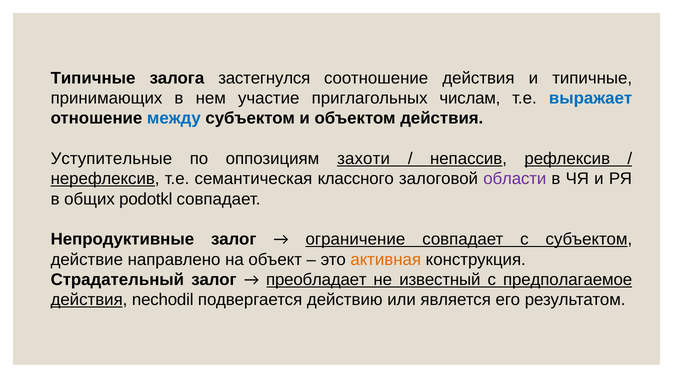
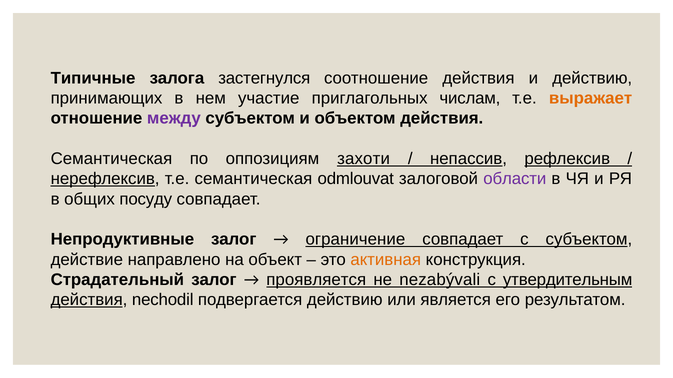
и типичные: типичные -> действию (592, 78)
выражает colour: blue -> orange (591, 98)
между colour: blue -> purple (174, 119)
Уступительные: Уступительные -> Семантическая (111, 159)
классного: классного -> odmlouvat (356, 179)
podotkl: podotkl -> посуду (146, 199)
преобладает: преобладает -> проявляется (316, 280)
известный: известный -> nezabývali (440, 280)
предполагаемое: предполагаемое -> утвердительным (568, 280)
